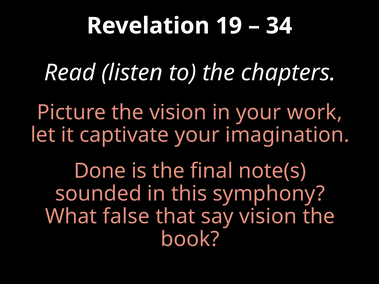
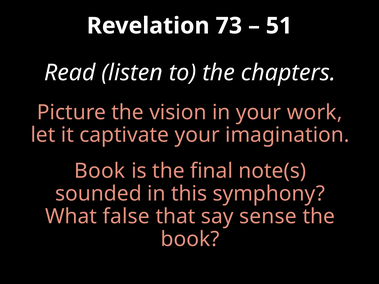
19: 19 -> 73 (229, 26)
34: 34 -> 51 (279, 26)
Done: Done -> Book (100, 171)
say vision: vision -> sense (268, 217)
